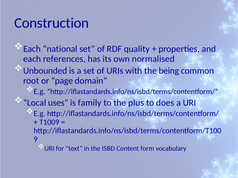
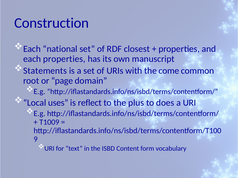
quality: quality -> closest (137, 49)
each references: references -> properties (64, 59)
normalised: normalised -> manuscript (153, 59)
Unbounded: Unbounded -> Statements (45, 71)
being: being -> come (169, 71)
family: family -> reflect (90, 103)
